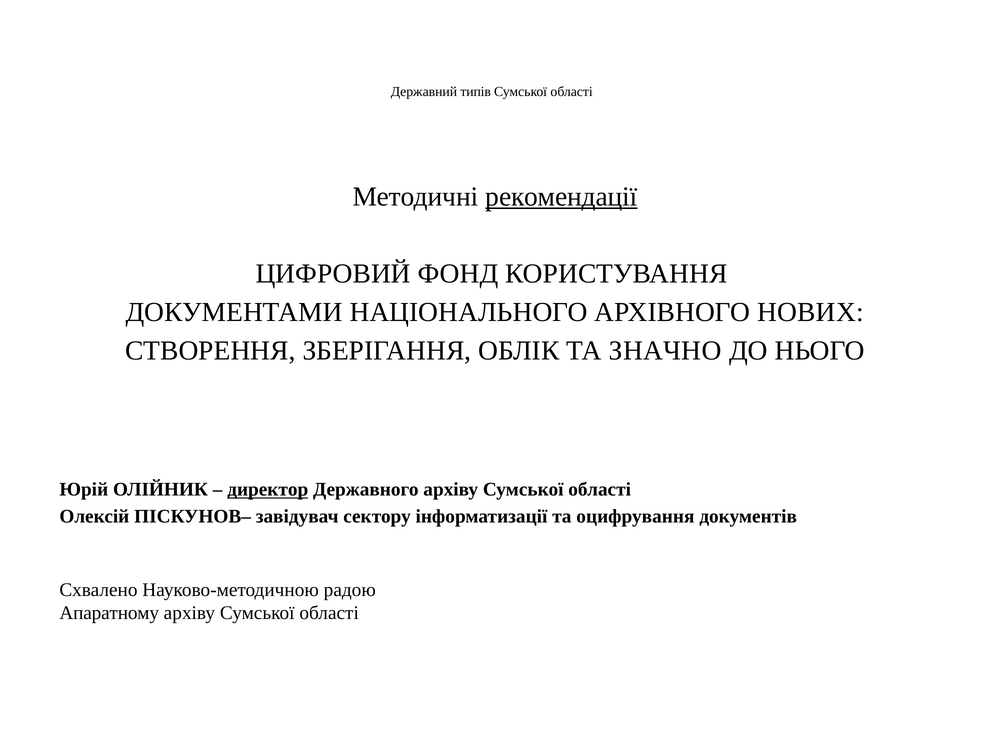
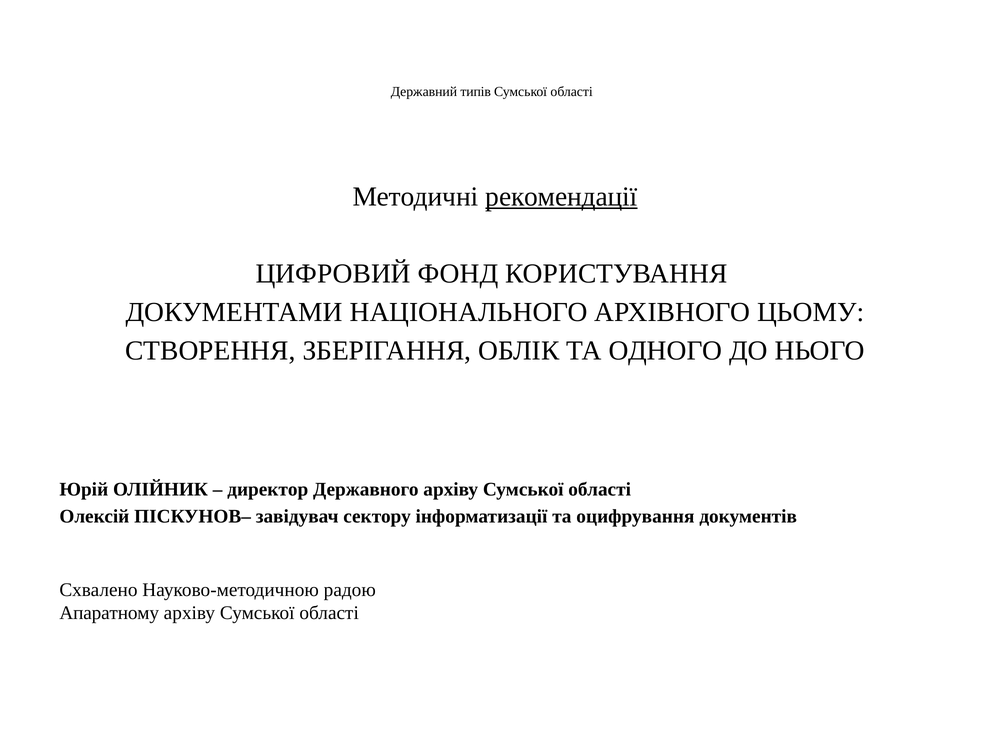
НОВИХ: НОВИХ -> ЦЬОМУ (811, 312)
ЗНАЧНО: ЗНАЧНО -> ОДНОГО (665, 351)
директор underline: present -> none (268, 490)
